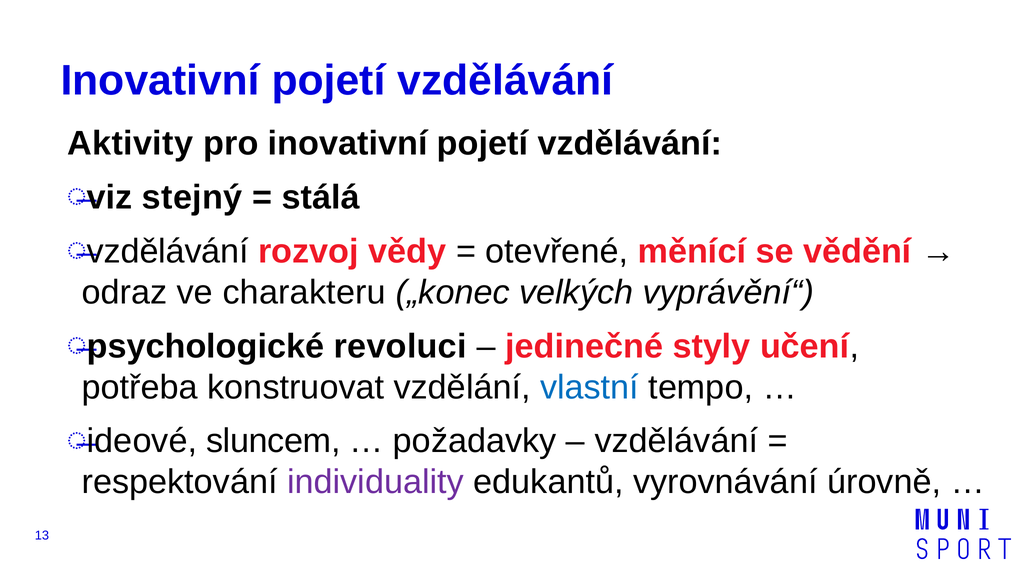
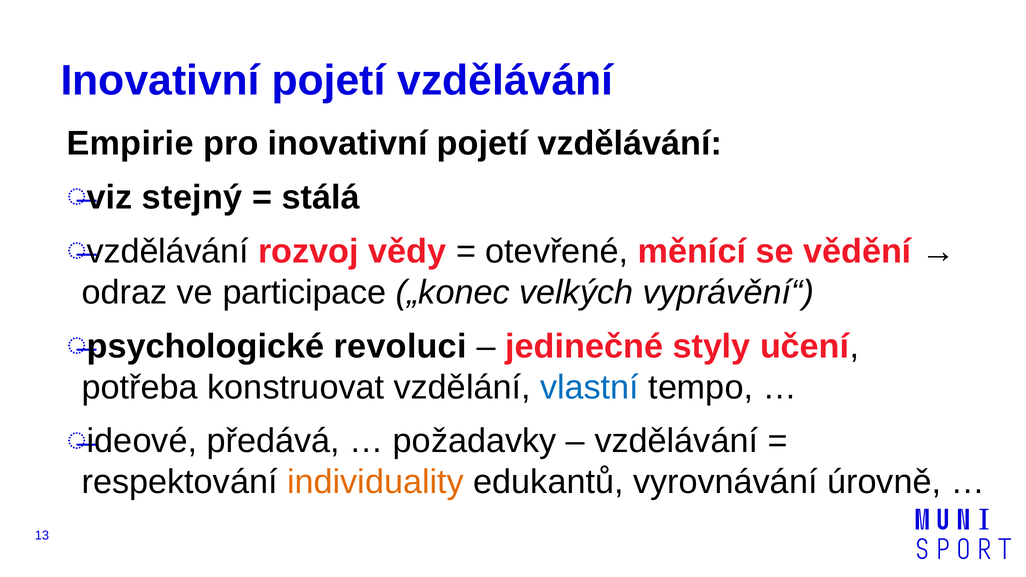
Aktivity: Aktivity -> Empirie (130, 144)
charakteru: charakteru -> participace (304, 292)
sluncem: sluncem -> předává (273, 441)
individuality colour: purple -> orange (375, 482)
